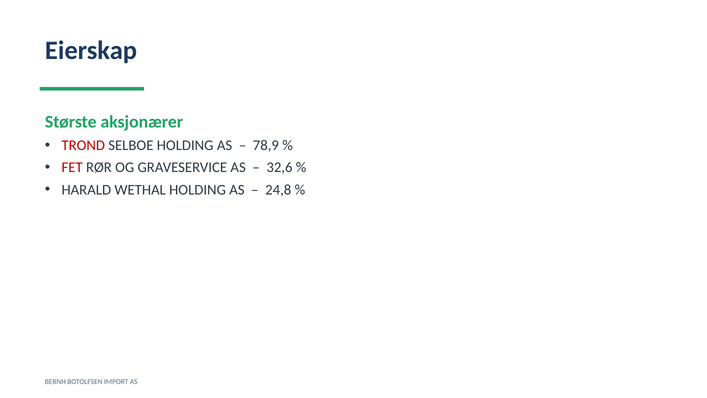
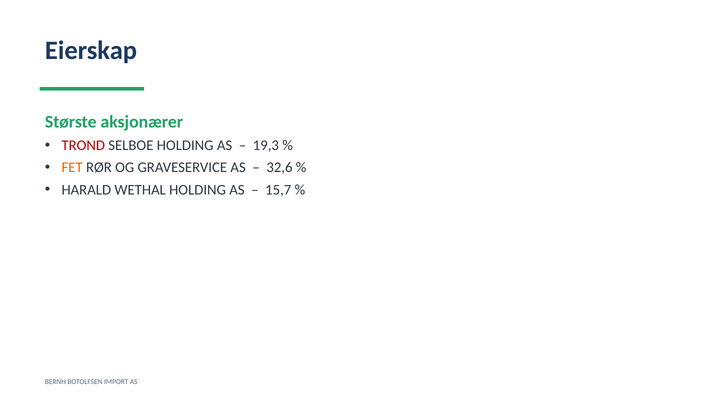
78,9: 78,9 -> 19,3 (266, 145)
FET colour: red -> orange (72, 167)
24,8: 24,8 -> 15,7 (278, 190)
